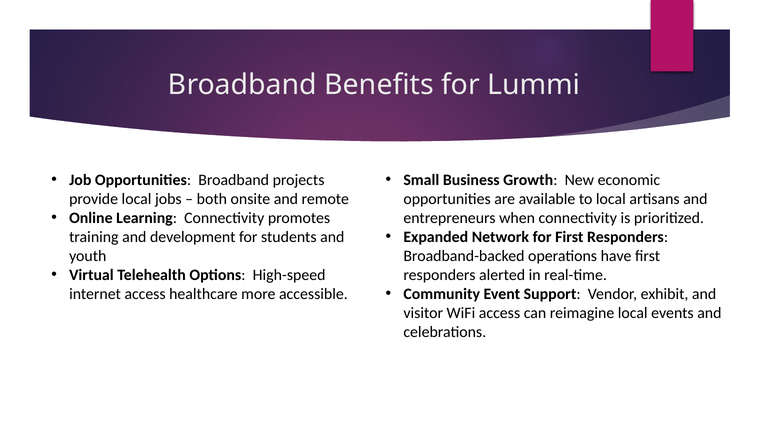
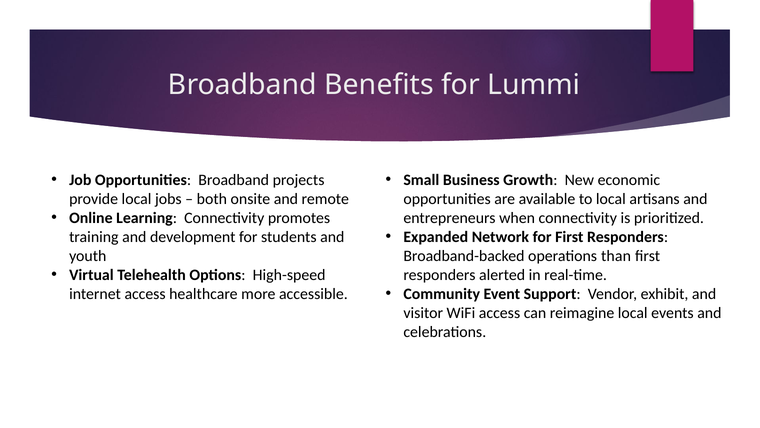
have: have -> than (616, 256)
